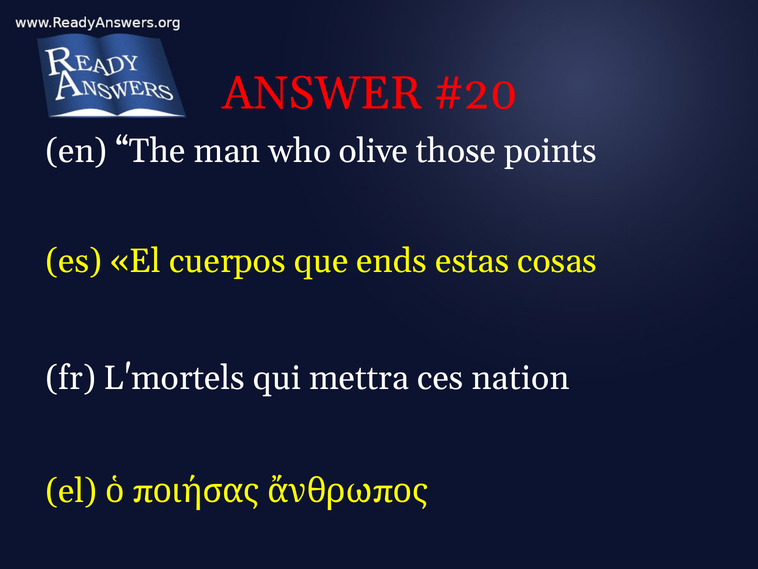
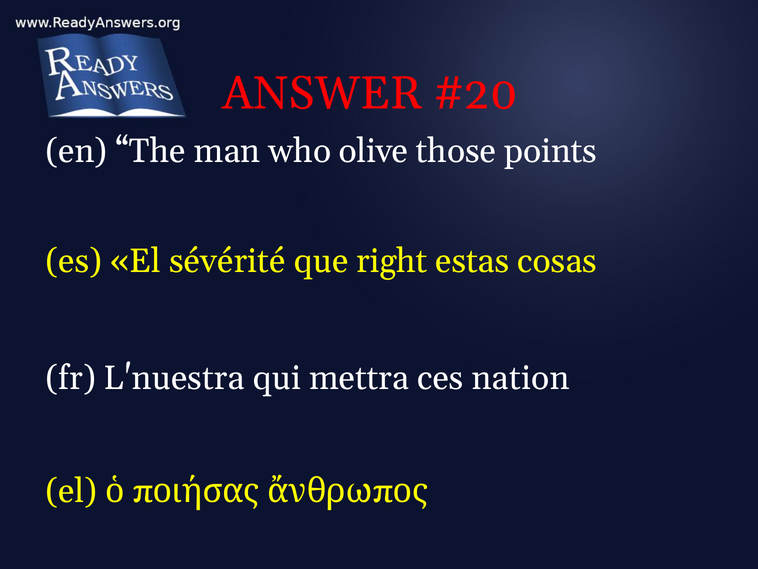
cuerpos: cuerpos -> sévérité (227, 261)
ends: ends -> right (392, 261)
L'mortels: L'mortels -> L'nuestra (174, 378)
